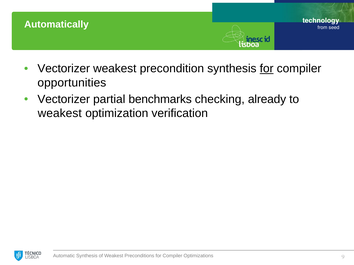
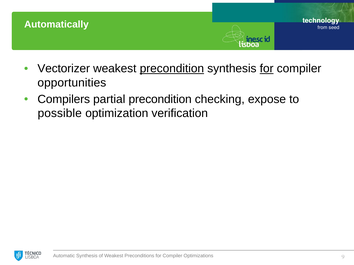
precondition underline: none -> present (172, 69)
Vectorizer: Vectorizer -> Compilers (64, 99)
partial benchmarks: benchmarks -> precondition (160, 99)
already: already -> expose (267, 99)
weakest: weakest -> possible (60, 114)
